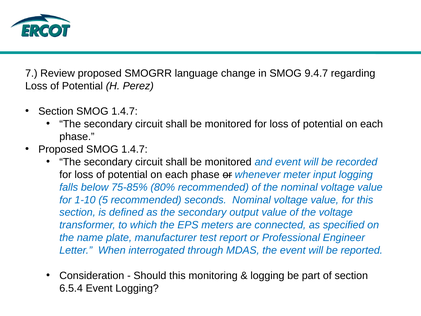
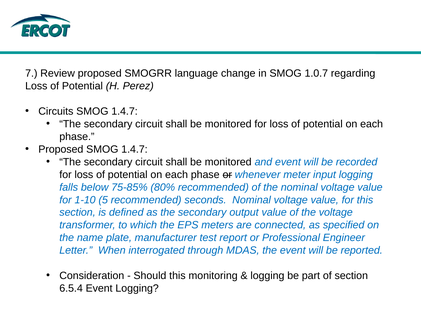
9.4.7: 9.4.7 -> 1.0.7 (316, 73)
Section: Section -> Circuits (56, 111)
